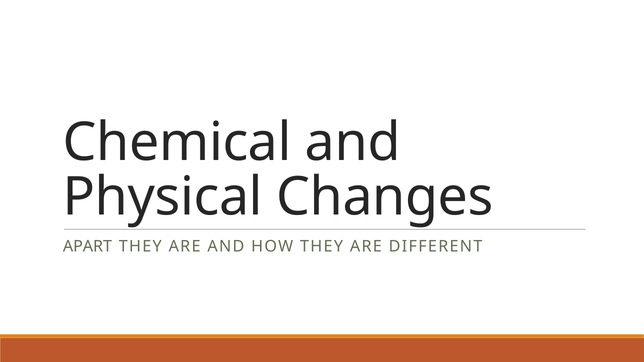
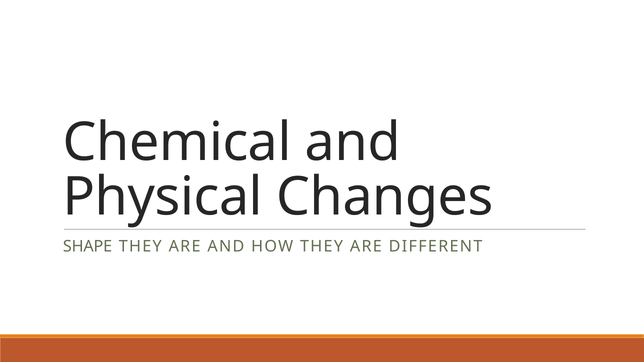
APART: APART -> SHAPE (88, 246)
